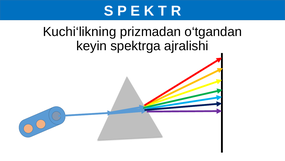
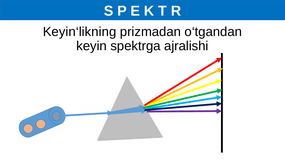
Kuchi‘likning: Kuchi‘likning -> Keyin‘likning (80, 32)
